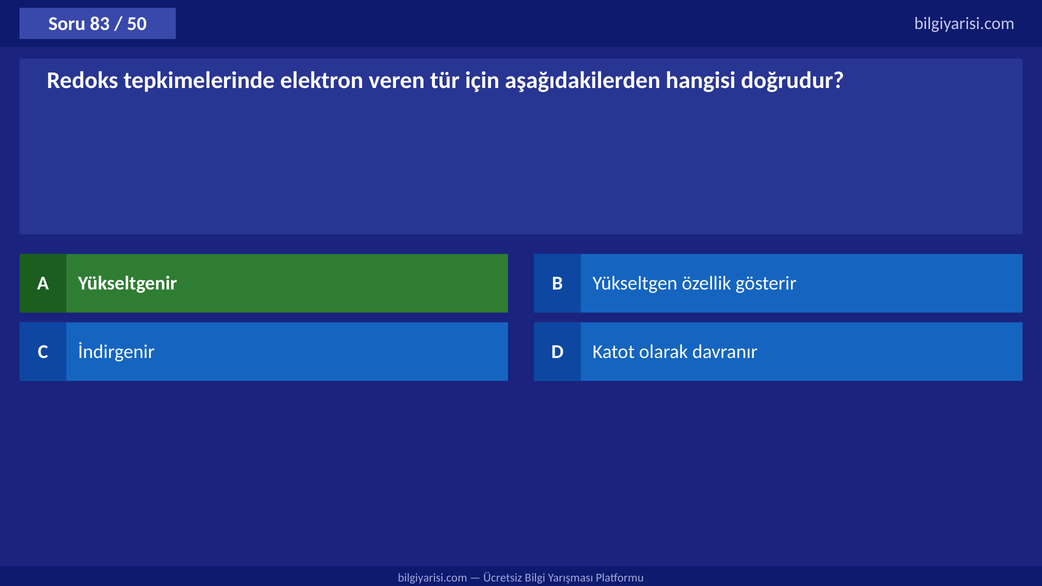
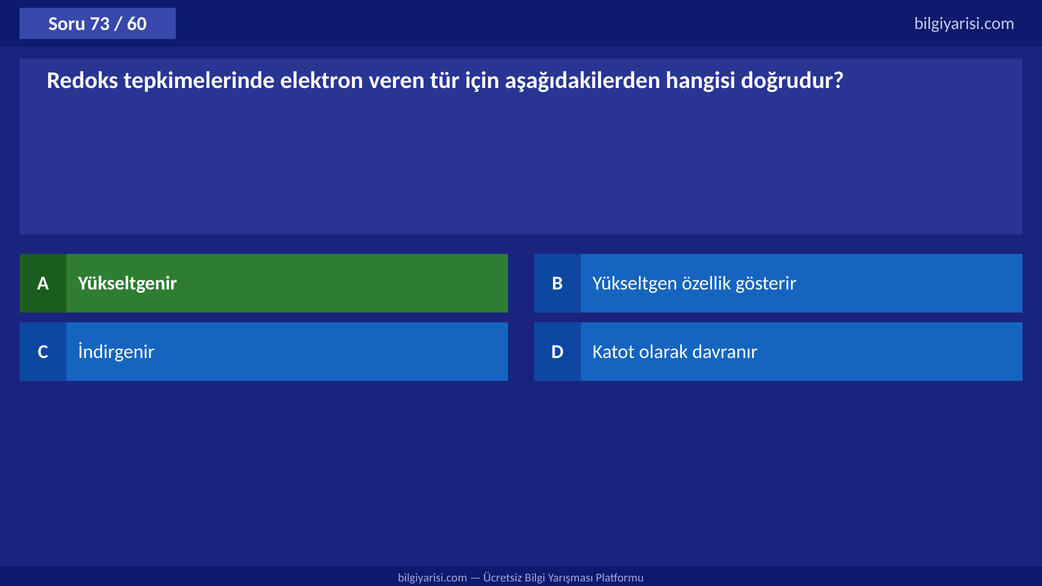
83: 83 -> 73 (100, 24)
50: 50 -> 60 (137, 24)
